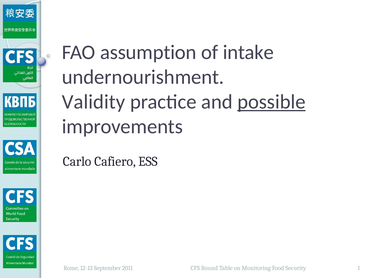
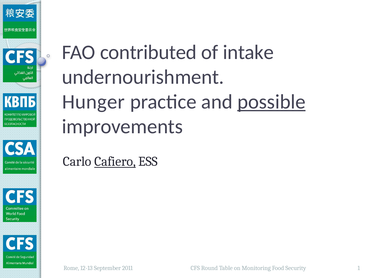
assumption: assumption -> contributed (148, 53)
Validity: Validity -> Hunger (93, 102)
Cafiero underline: none -> present (115, 162)
